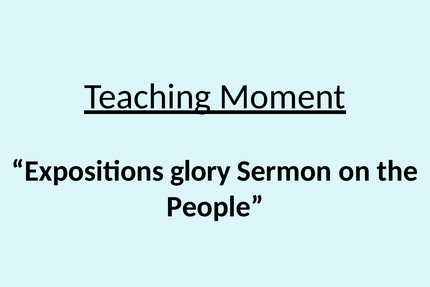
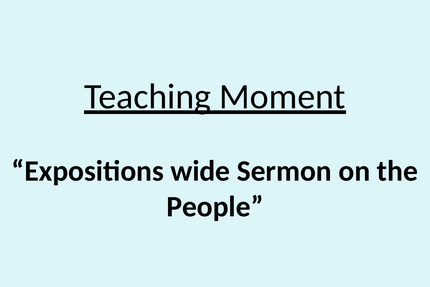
glory: glory -> wide (200, 171)
